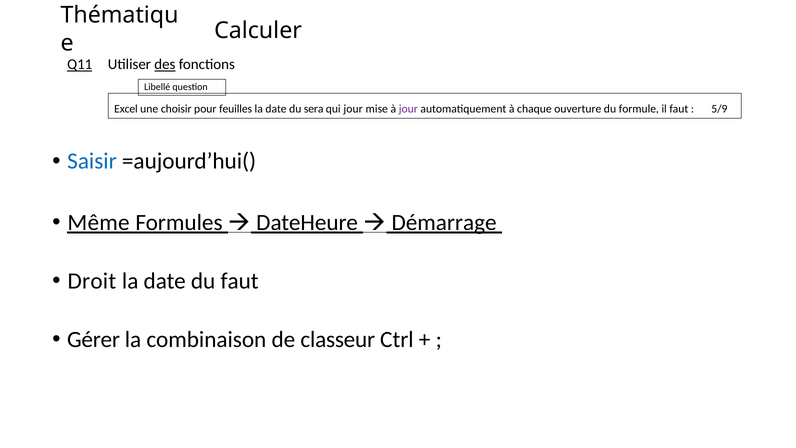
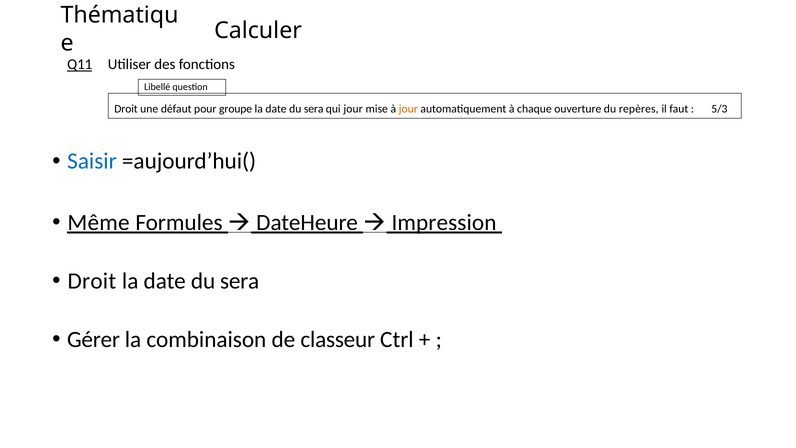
des underline: present -> none (165, 64)
Excel: Excel -> Droit (126, 109)
choisir: choisir -> défaut (176, 109)
feuilles: feuilles -> groupe (236, 109)
jour colour: purple -> orange (408, 109)
formule: formule -> repères (639, 109)
5/9: 5/9 -> 5/3 (719, 109)
Démarrage: Démarrage -> Impression (444, 222)
faut: faut -> sera (240, 281)
